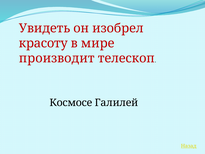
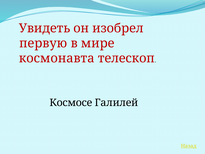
красоту: красоту -> первую (43, 43)
производит: производит -> космонавта (57, 58)
